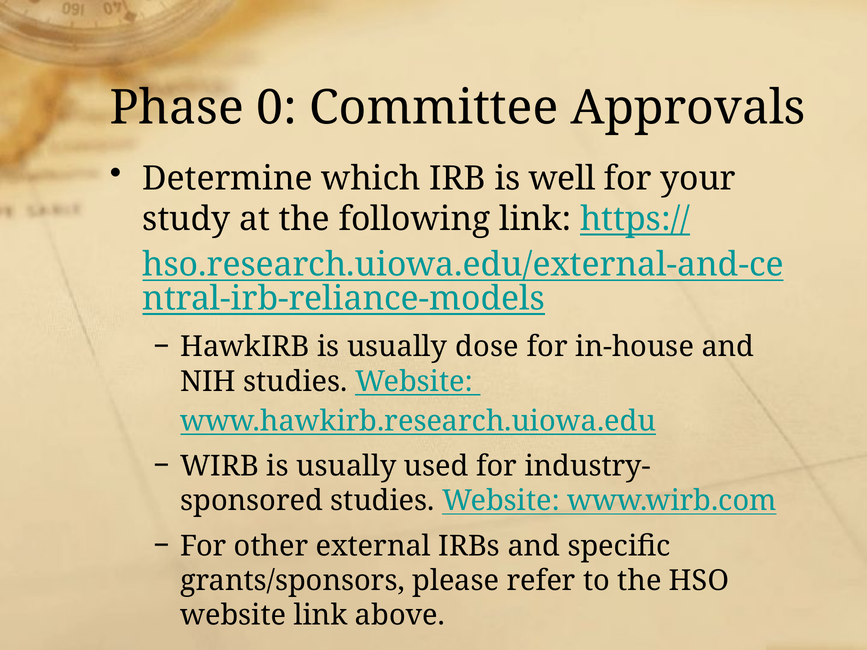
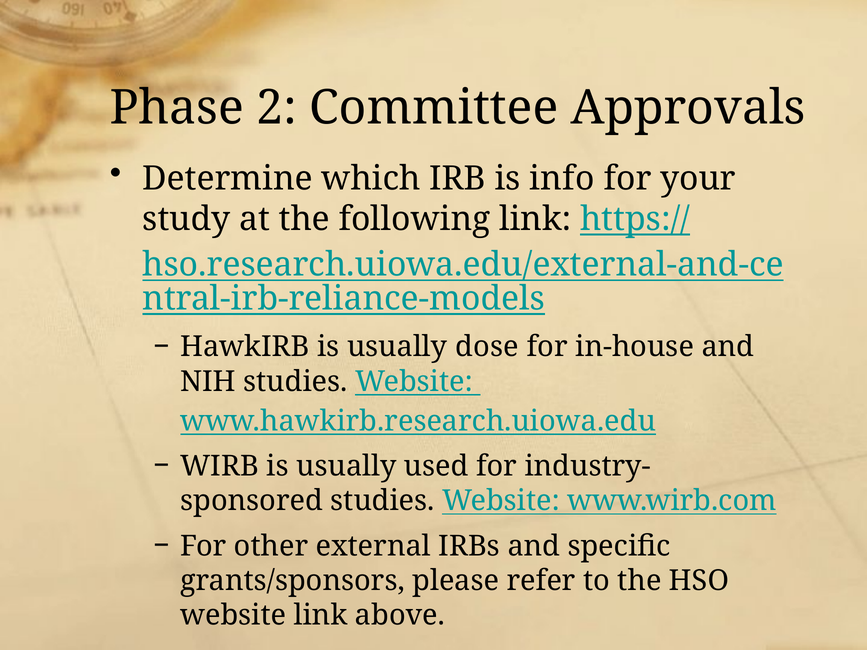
0: 0 -> 2 (277, 108)
well: well -> info (562, 179)
